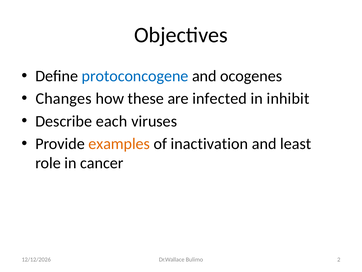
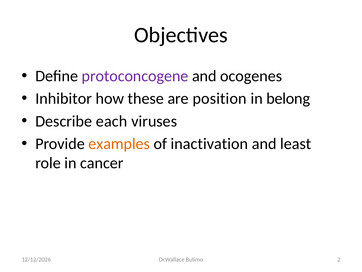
protoconcogene colour: blue -> purple (135, 76)
Changes: Changes -> Inhibitor (64, 98)
infected: infected -> position (220, 98)
inhibit: inhibit -> belong (288, 98)
